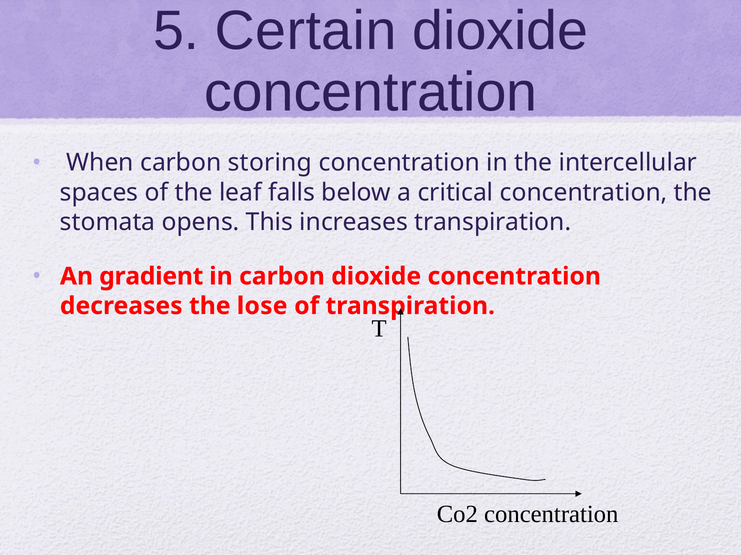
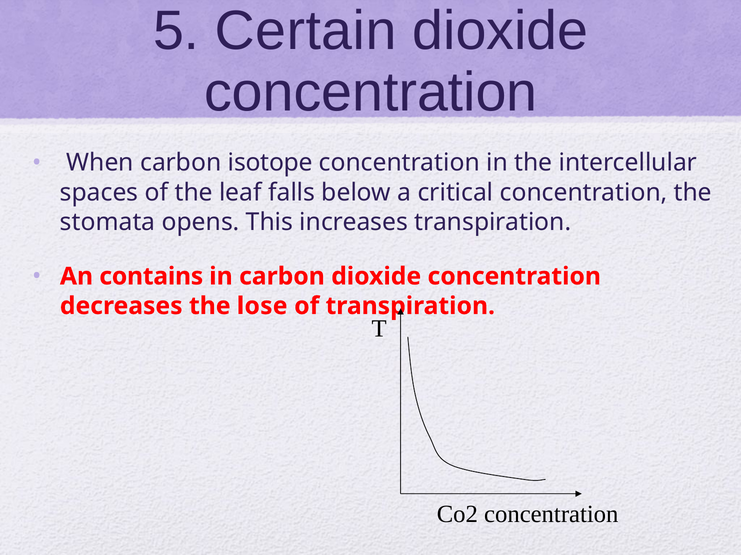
storing: storing -> isotope (270, 163)
gradient: gradient -> contains (151, 277)
